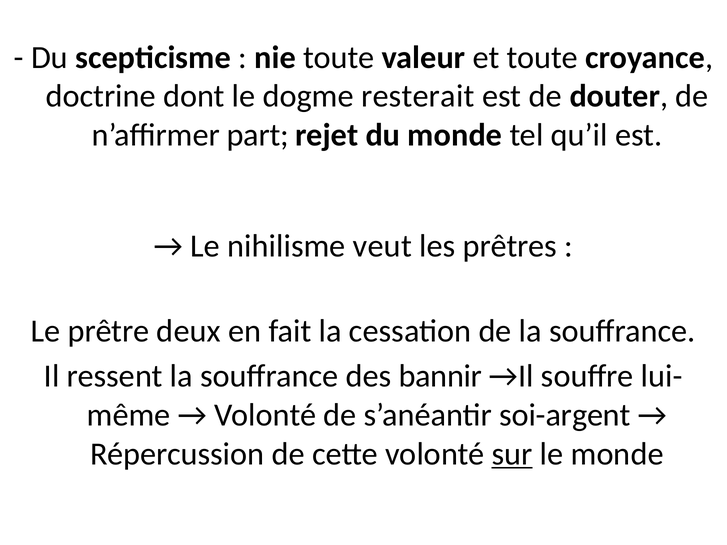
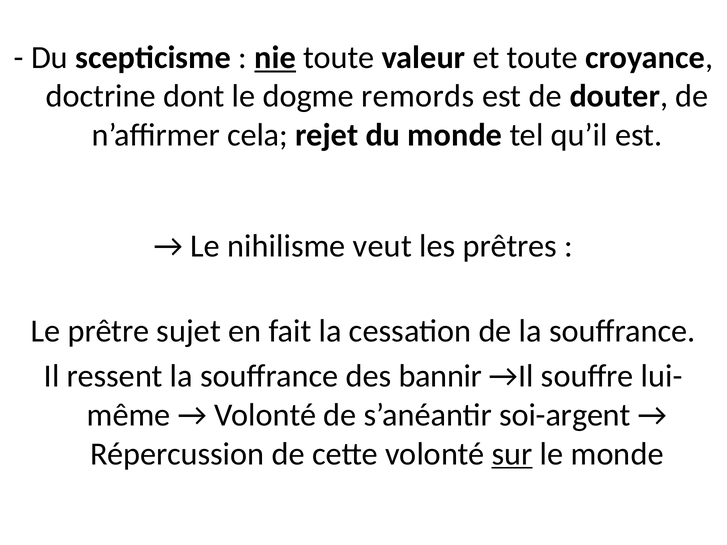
nie underline: none -> present (275, 57)
resterait: resterait -> remords (418, 96)
part: part -> cela (258, 135)
deux: deux -> sujet (189, 331)
